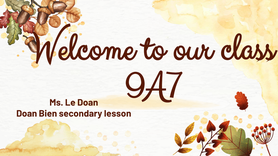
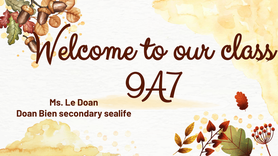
lesson: lesson -> sealife (118, 114)
